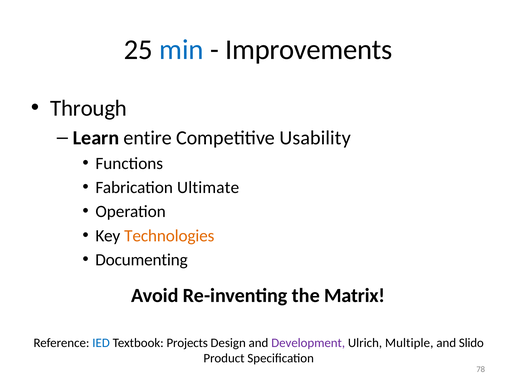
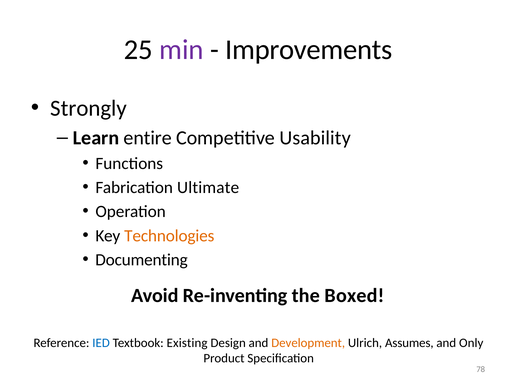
min colour: blue -> purple (181, 50)
Through: Through -> Strongly (89, 108)
Matrix: Matrix -> Boxed (354, 295)
Projects: Projects -> Existing (187, 343)
Development colour: purple -> orange (308, 343)
Multiple: Multiple -> Assumes (409, 343)
Slido: Slido -> Only (471, 343)
